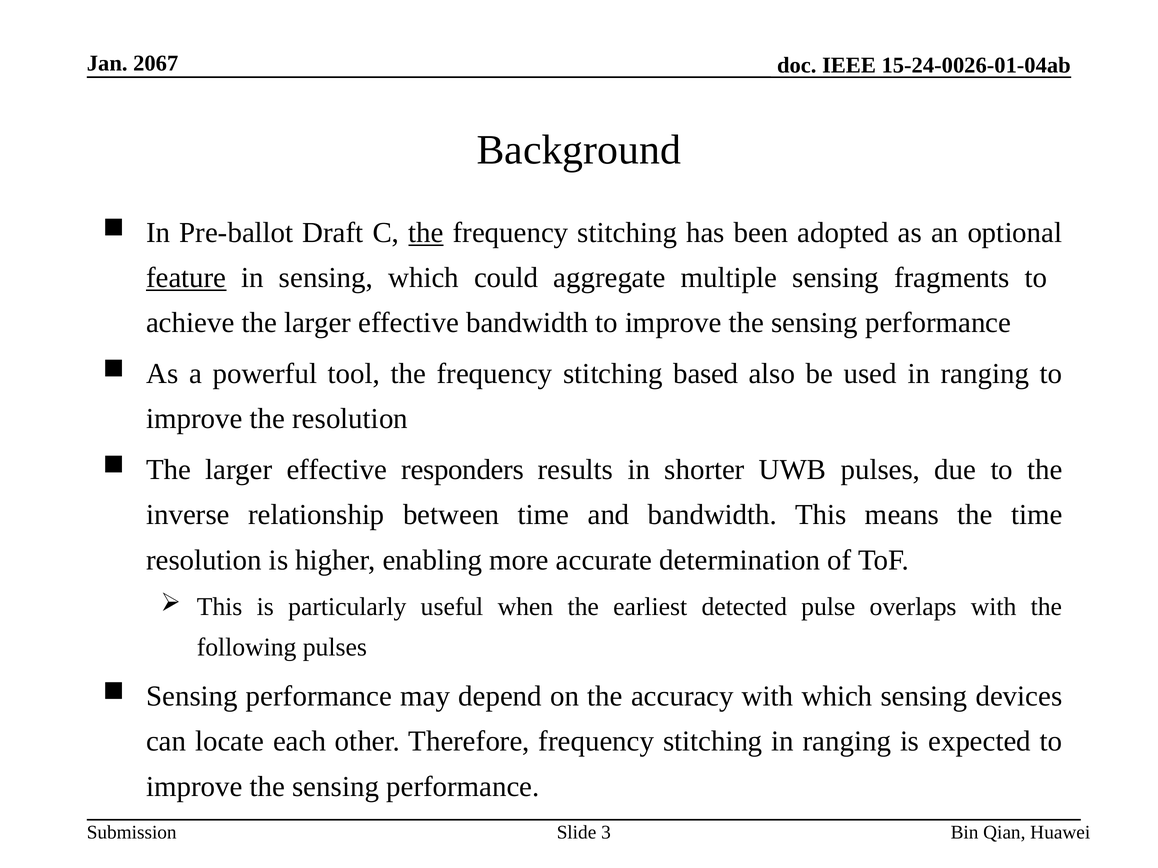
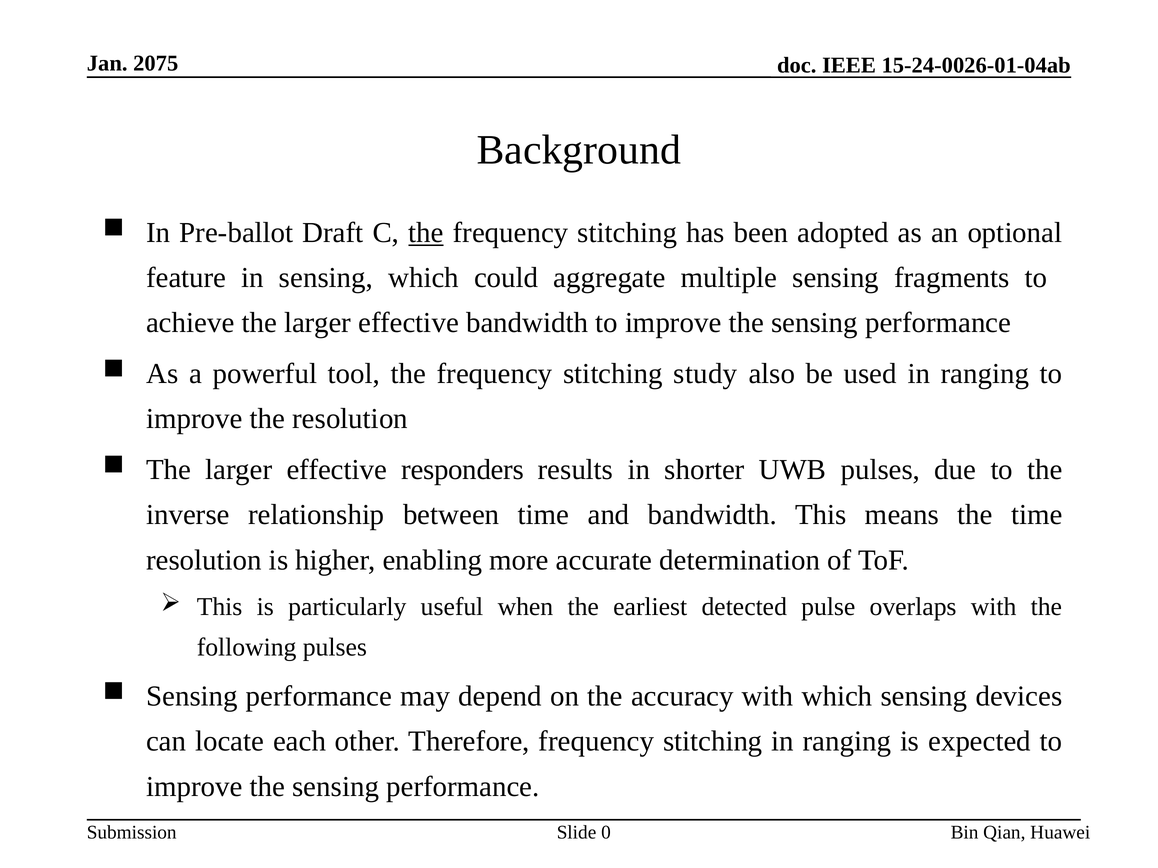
2067: 2067 -> 2075 (156, 63)
feature underline: present -> none (186, 278)
based: based -> study (705, 374)
3: 3 -> 0 (606, 833)
